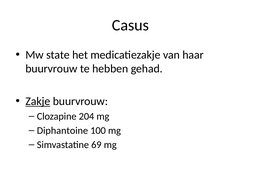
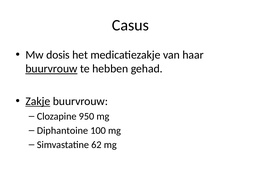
state: state -> dosis (58, 55)
buurvrouw underline: none -> present (51, 69)
204: 204 -> 950 (86, 116)
69: 69 -> 62 (96, 145)
